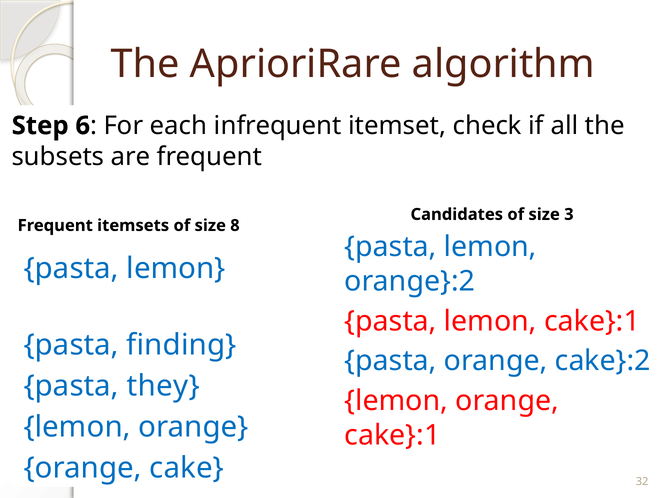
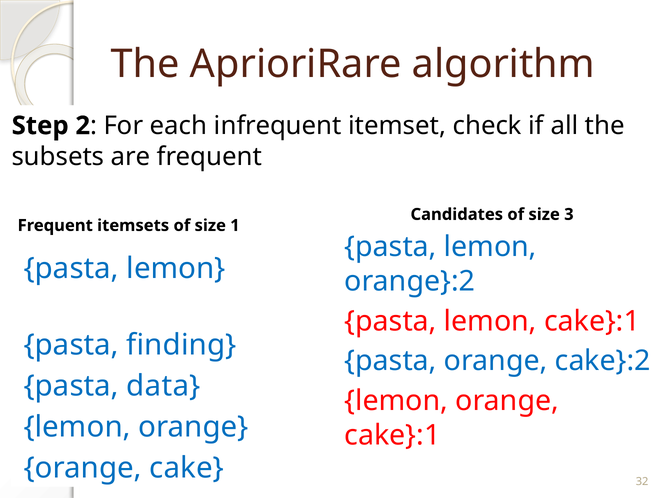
6: 6 -> 2 (83, 126)
8: 8 -> 1 (235, 225)
they: they -> data (163, 386)
